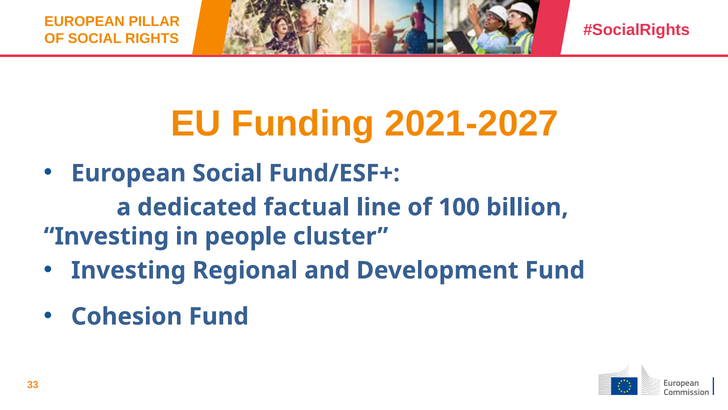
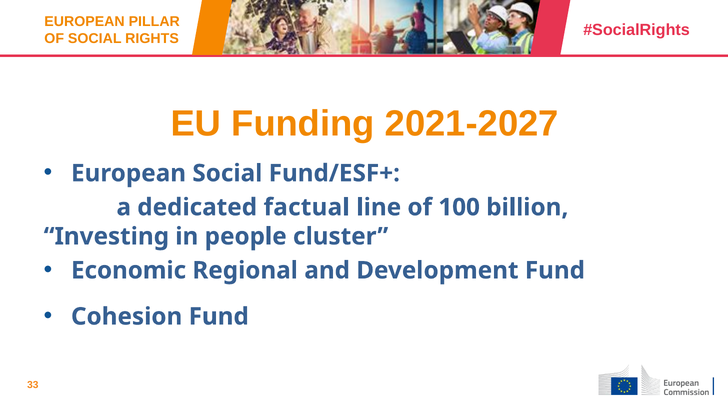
Investing: Investing -> Economic (129, 270)
